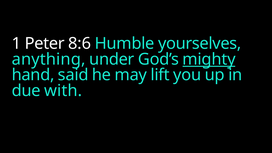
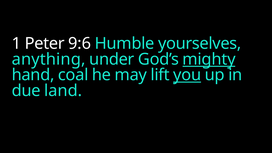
8:6: 8:6 -> 9:6 (80, 43)
said: said -> coal (73, 75)
you underline: none -> present (187, 75)
with: with -> land (63, 91)
